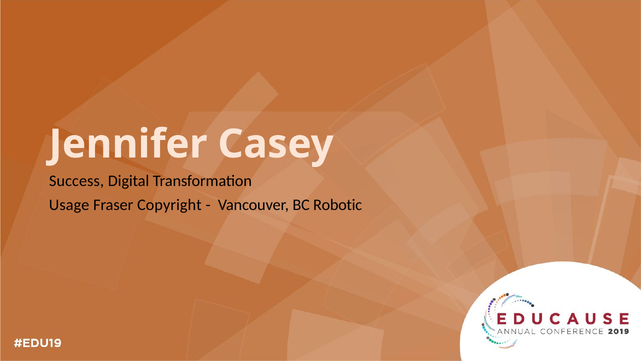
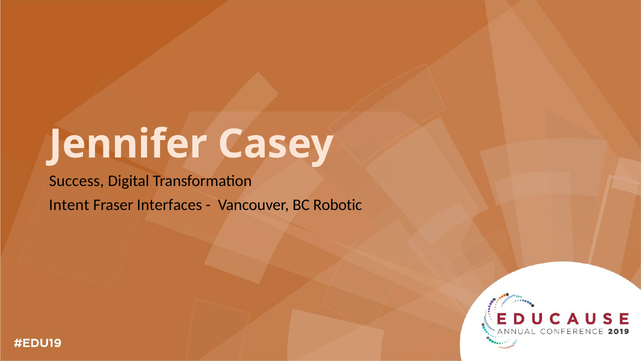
Usage: Usage -> Intent (69, 205)
Copyright: Copyright -> Interfaces (169, 205)
